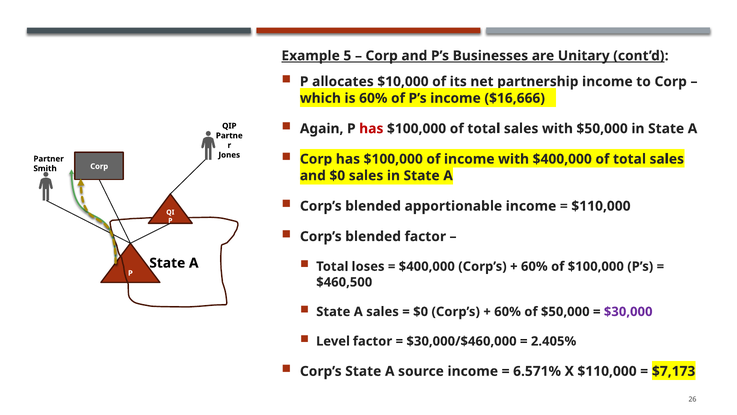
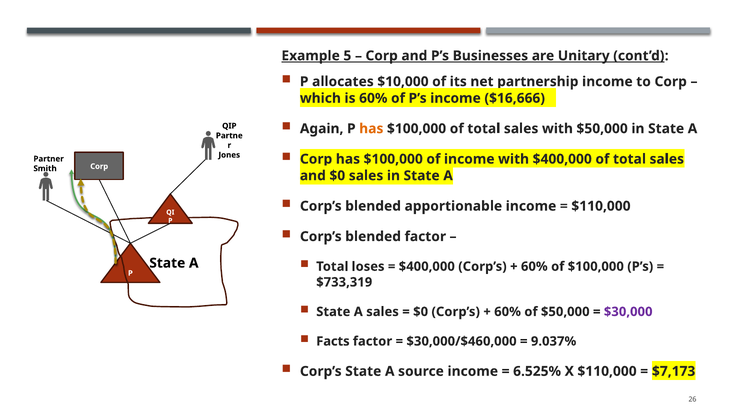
has colour: red -> orange (371, 129)
$460,500: $460,500 -> $733,319 (344, 282)
Level: Level -> Facts (333, 341)
2.405%: 2.405% -> 9.037% (554, 341)
6.571%: 6.571% -> 6.525% (537, 371)
